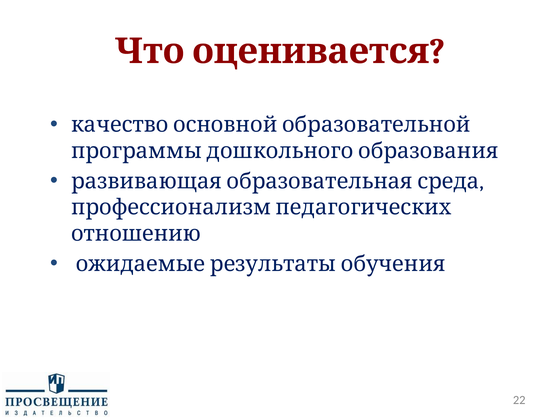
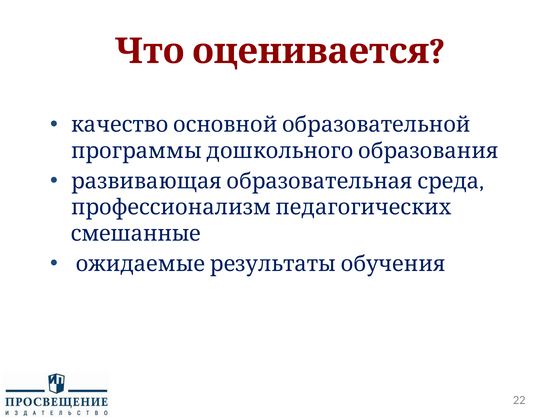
отношению: отношению -> смешанные (136, 234)
